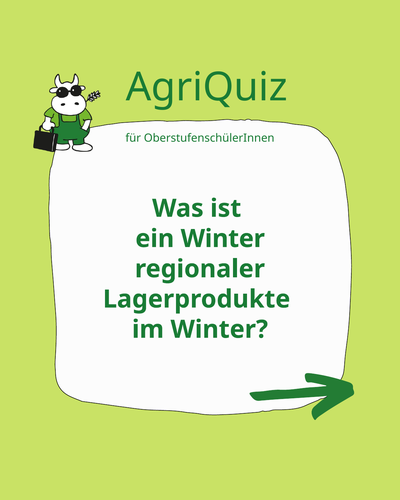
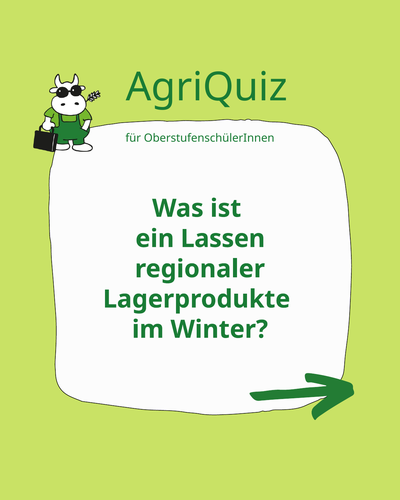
ein Winter: Winter -> Lassen (223, 239)
